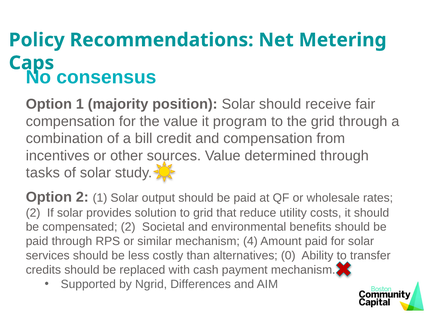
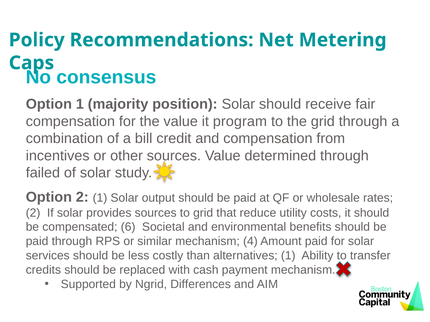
tasks: tasks -> failed (43, 173)
provides solution: solution -> sources (156, 213)
compensated 2: 2 -> 6 (128, 227)
alternatives 0: 0 -> 1 (288, 256)
